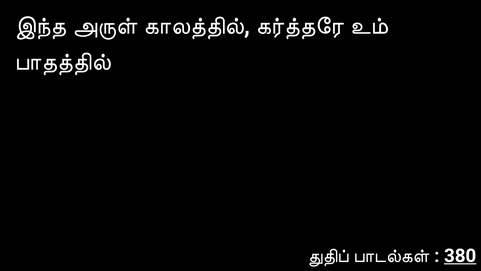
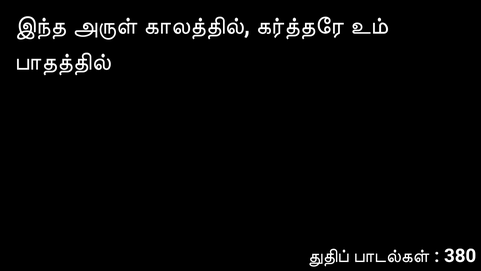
380 underline: present -> none (460, 255)
